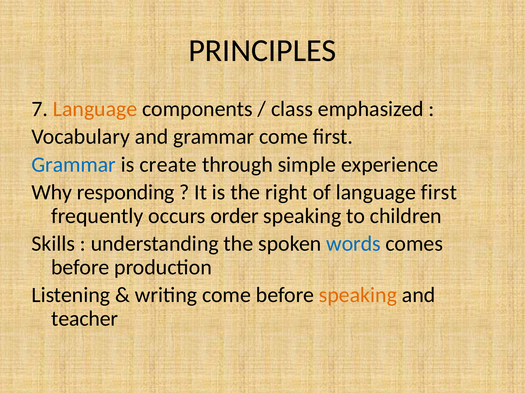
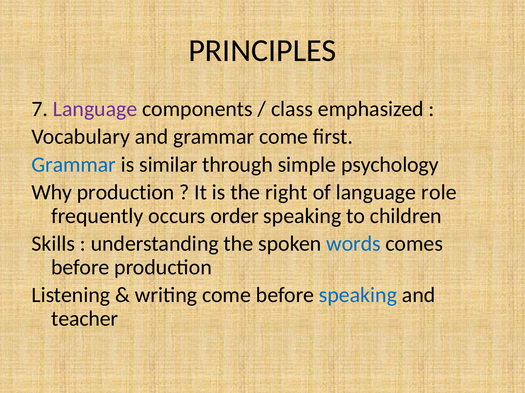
Language colour: orange -> purple (95, 109)
create: create -> similar (168, 165)
experience: experience -> psychology (390, 165)
Why responding: responding -> production (126, 193)
language first: first -> role (439, 193)
speaking colour: orange -> blue (358, 296)
